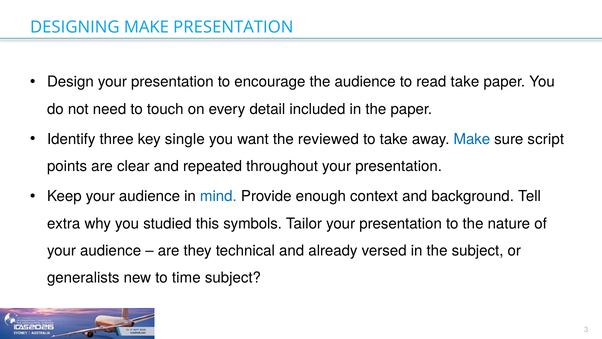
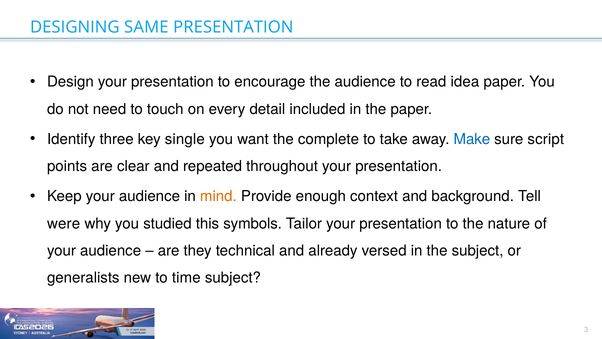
DESIGNING MAKE: MAKE -> SAME (146, 27)
read take: take -> idea (465, 82)
reviewed: reviewed -> complete (328, 139)
mind colour: blue -> orange (218, 196)
extra: extra -> were (64, 223)
